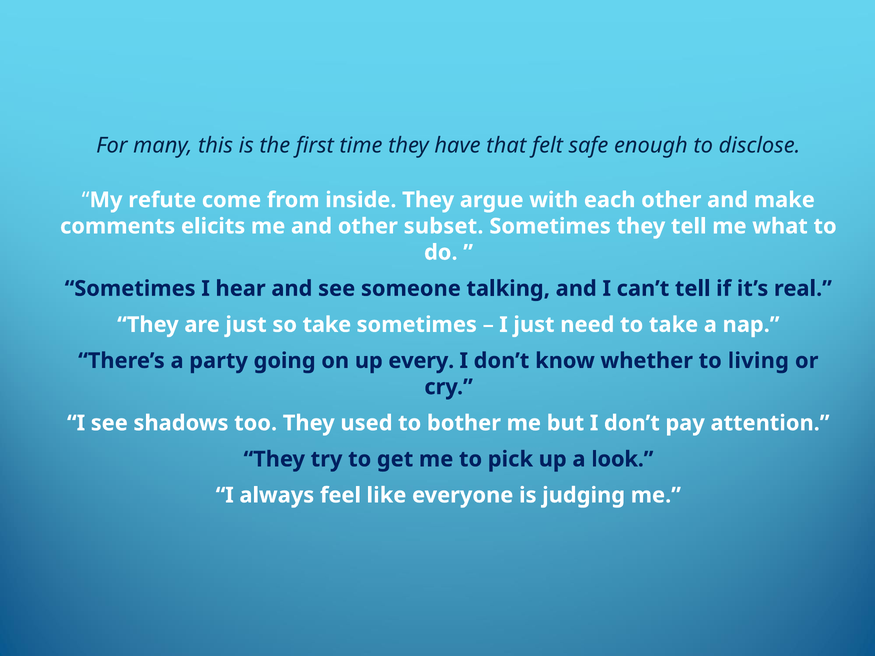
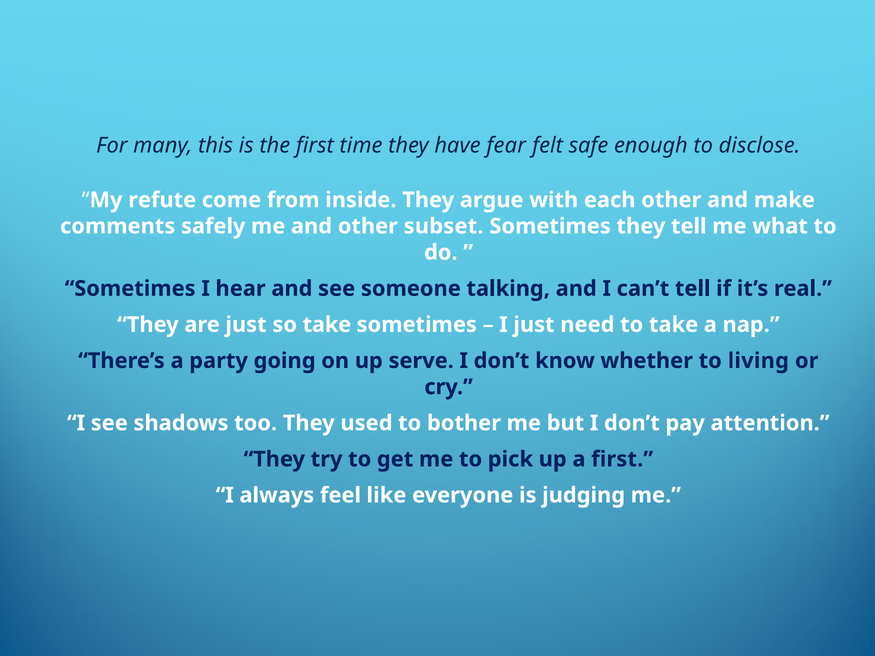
that: that -> fear (506, 146)
elicits: elicits -> safely (213, 226)
every: every -> serve (421, 361)
a look: look -> first (622, 459)
